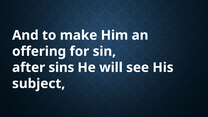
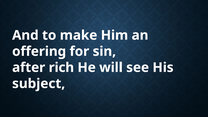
sins: sins -> rich (61, 67)
